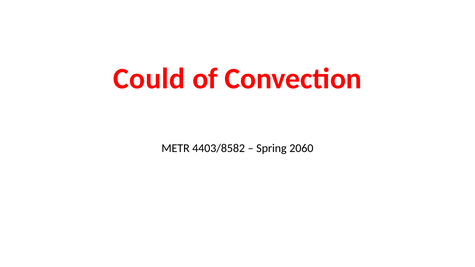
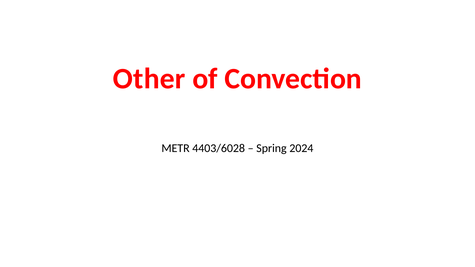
Could: Could -> Other (149, 79)
4403/8582: 4403/8582 -> 4403/6028 (219, 148)
2060: 2060 -> 2024 (301, 148)
